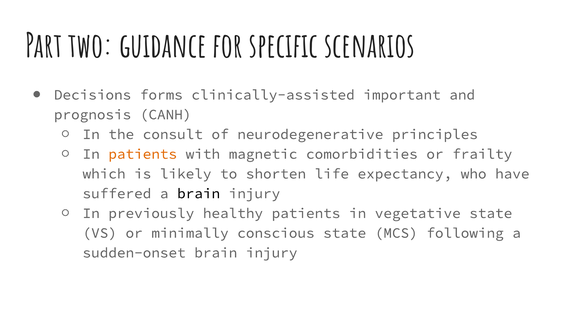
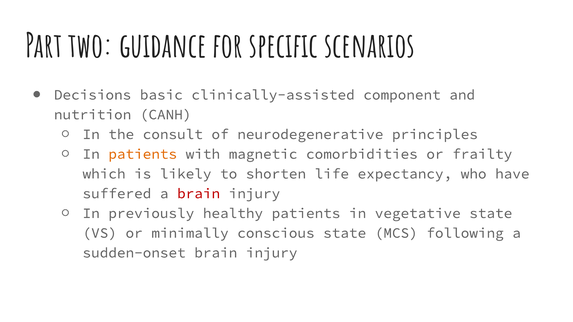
forms: forms -> basic (161, 95)
important: important -> component (402, 95)
prognosis: prognosis -> nutrition (93, 115)
brain colour: black -> red (199, 194)
